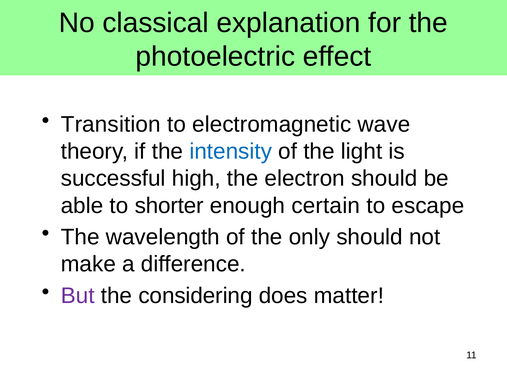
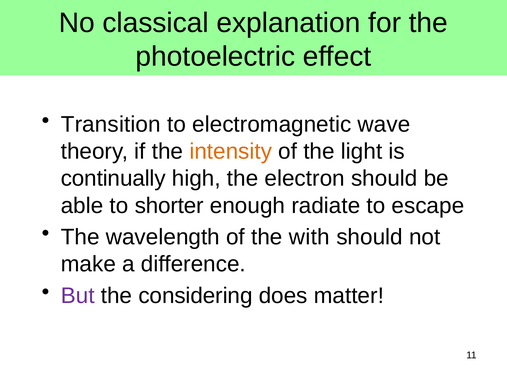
intensity colour: blue -> orange (231, 152)
successful: successful -> continually (113, 179)
certain: certain -> radiate (326, 206)
only: only -> with (309, 237)
